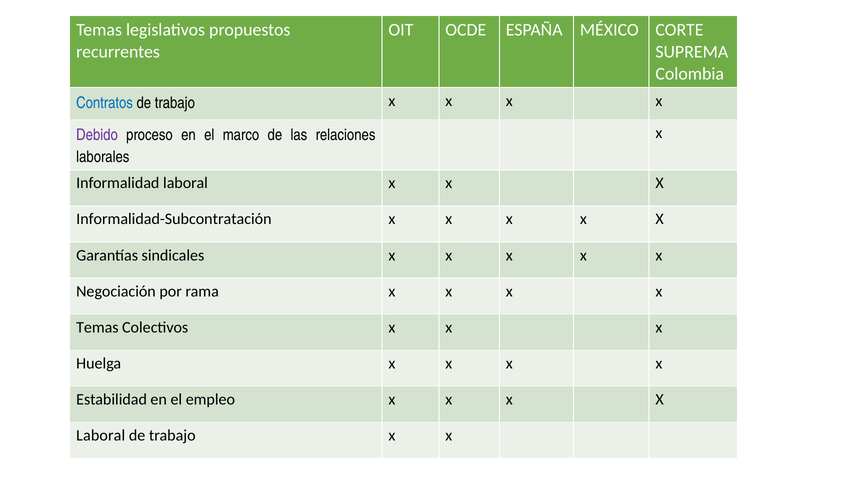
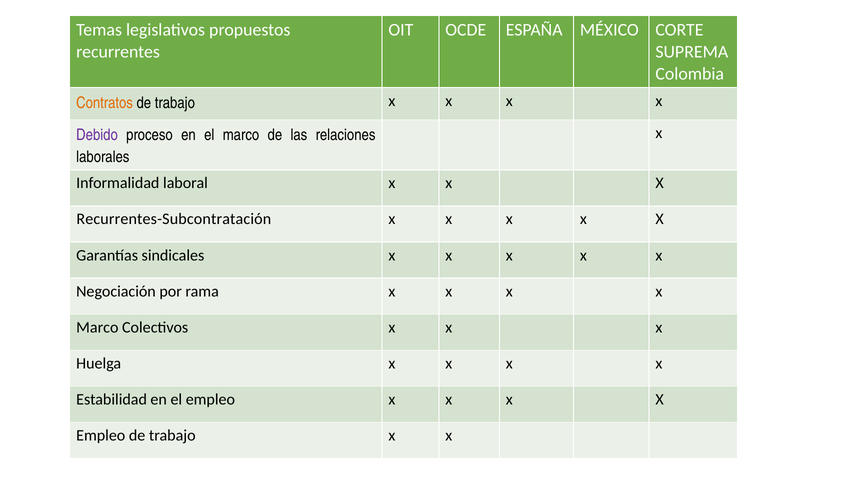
Contratos colour: blue -> orange (105, 103)
Informalidad-Subcontratación: Informalidad-Subcontratación -> Recurrentes-Subcontratación (174, 219)
Temas: Temas -> Marco (97, 327)
Laboral: Laboral -> Empleo (101, 435)
